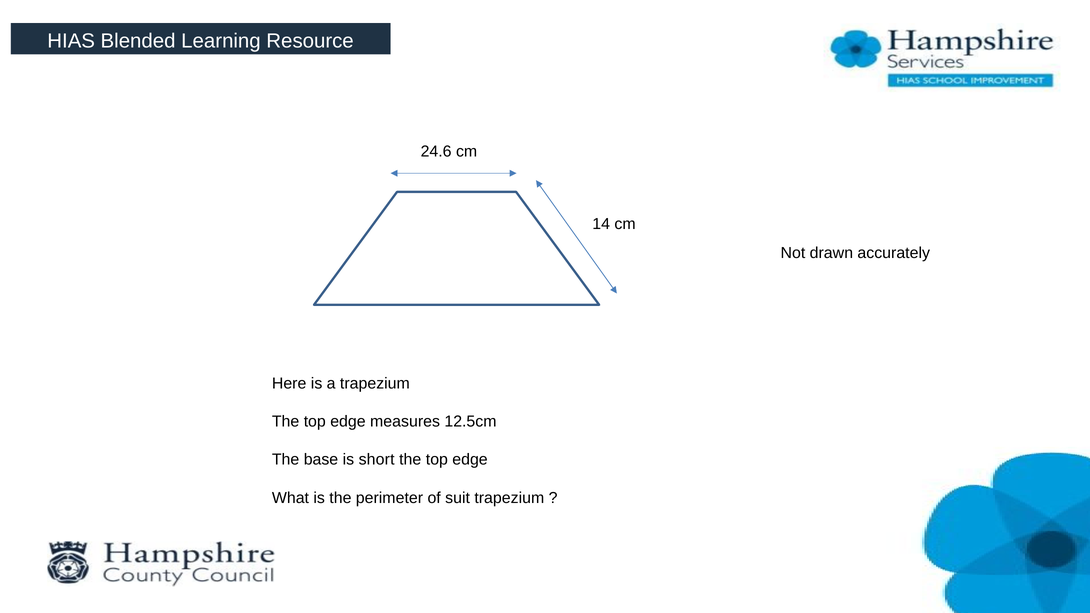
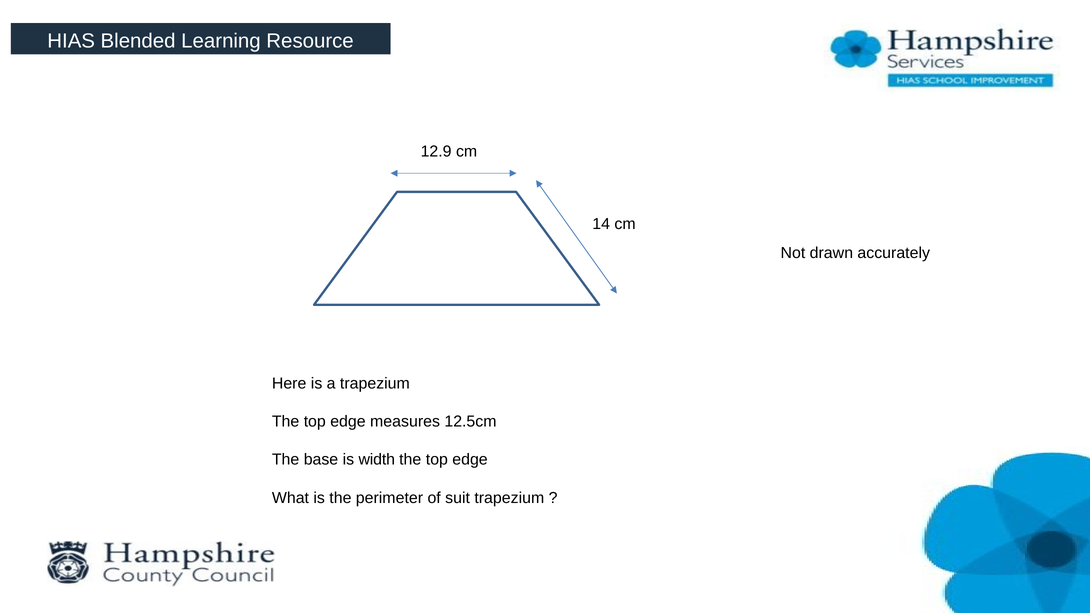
24.6: 24.6 -> 12.9 (436, 152)
short: short -> width (377, 460)
